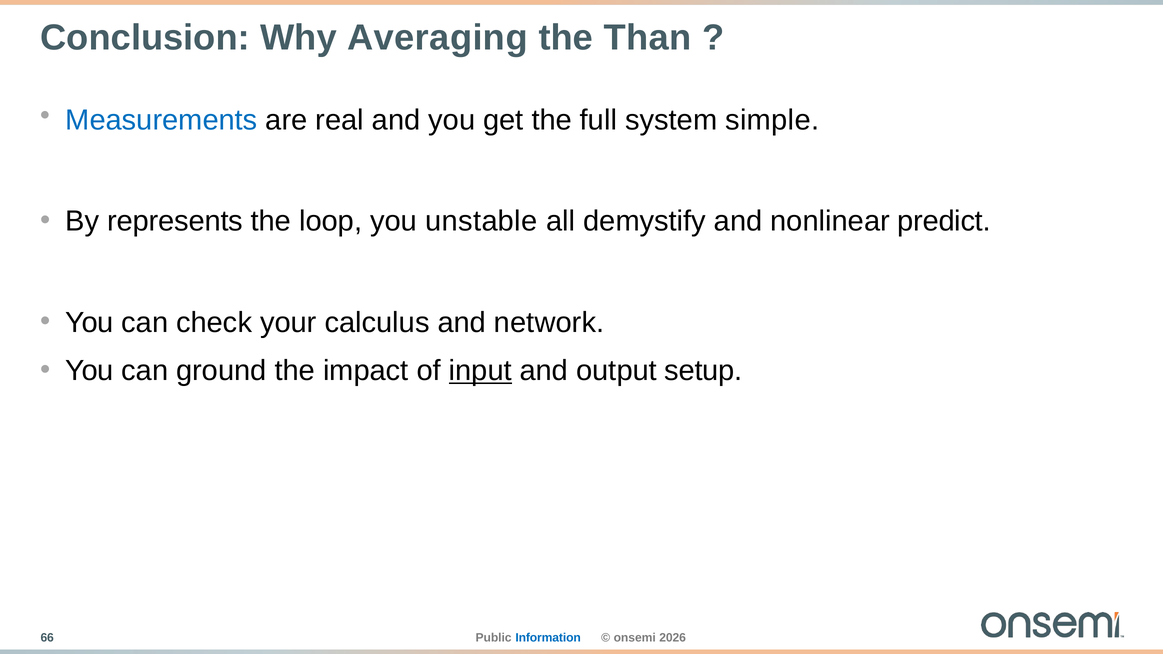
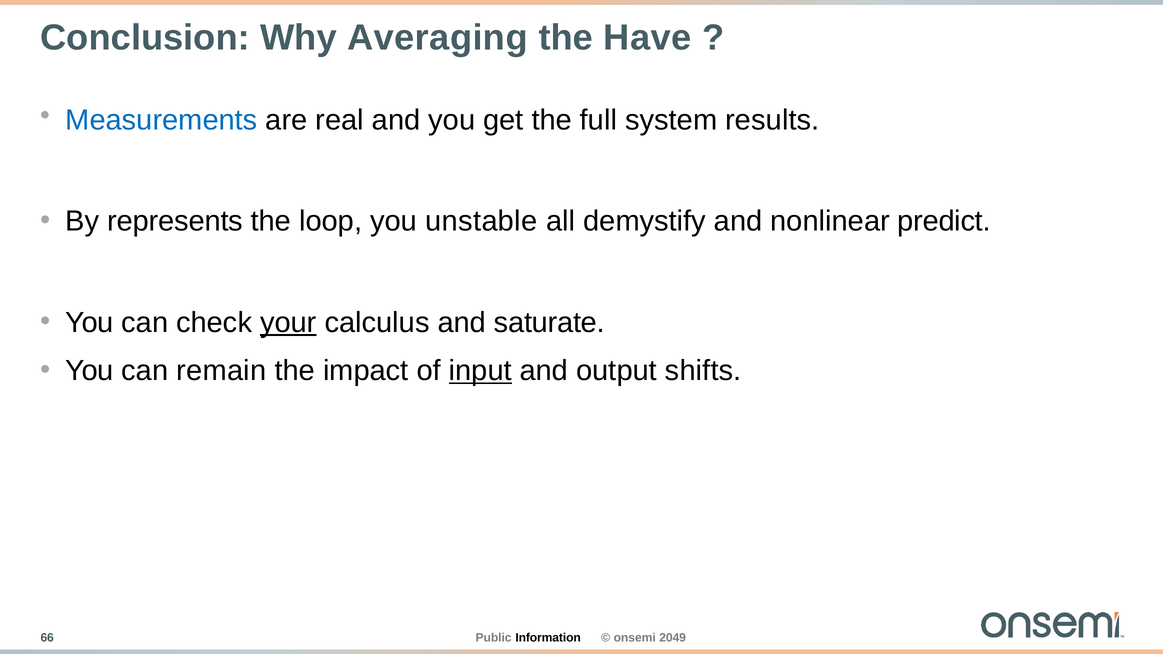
Than: Than -> Have (647, 38)
simple: simple -> results (772, 120)
your underline: none -> present (288, 323)
network: network -> saturate (549, 323)
ground: ground -> remain (221, 371)
setup: setup -> shifts (703, 371)
Information colour: blue -> black (548, 638)
2026: 2026 -> 2049 (673, 638)
